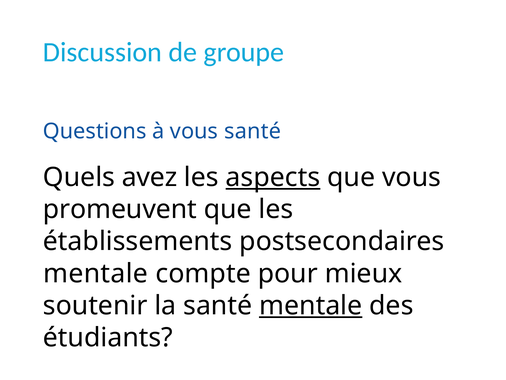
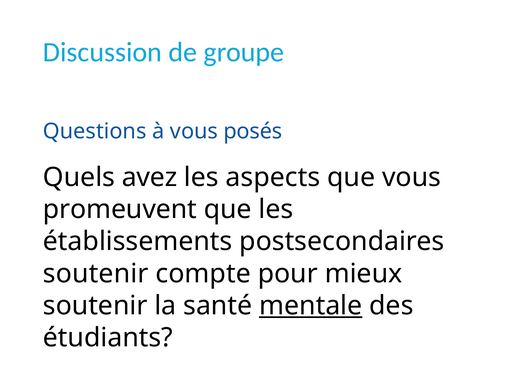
vous santé: santé -> posés (253, 131)
aspects underline: present -> none (273, 177)
mentale: mentale -> soutenir (96, 273)
